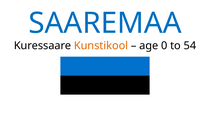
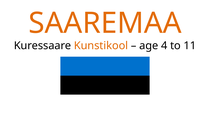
SAAREMAA colour: blue -> orange (105, 23)
0: 0 -> 4 (164, 46)
54: 54 -> 11 (190, 46)
